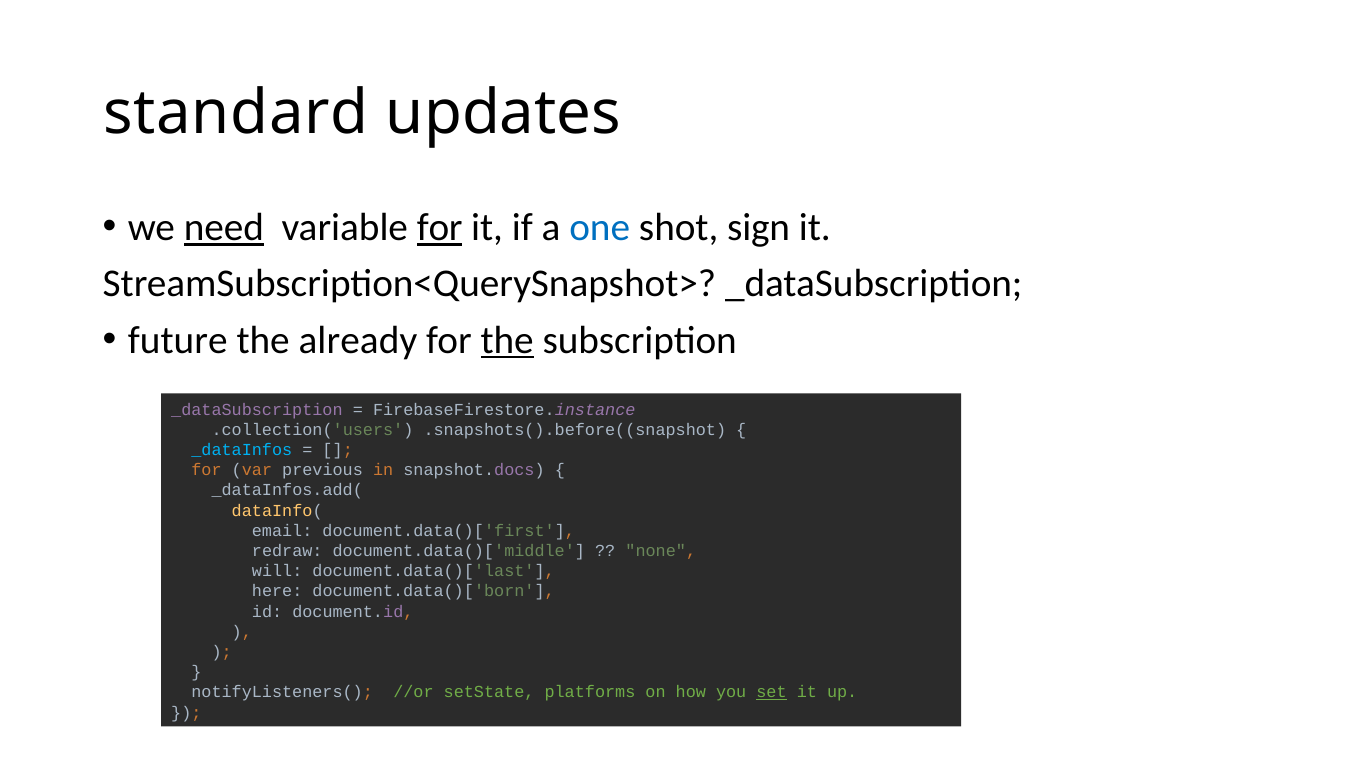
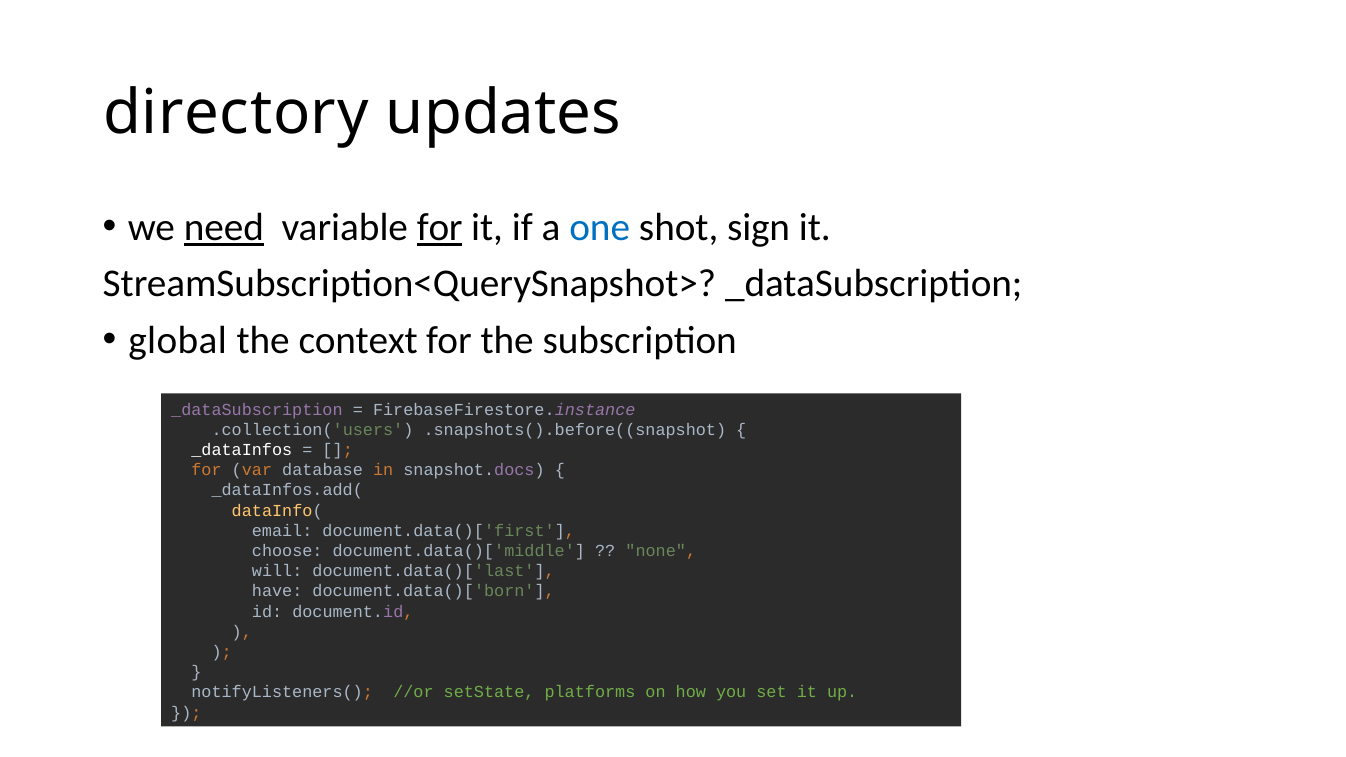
standard: standard -> directory (236, 113)
future: future -> global (178, 340)
already: already -> context (358, 340)
the underline: present -> none (507, 340)
_dataInfos colour: light blue -> white (242, 450)
previous: previous -> database (323, 470)
redraw: redraw -> choose (287, 551)
here: here -> have (277, 591)
set underline: present -> none (772, 692)
